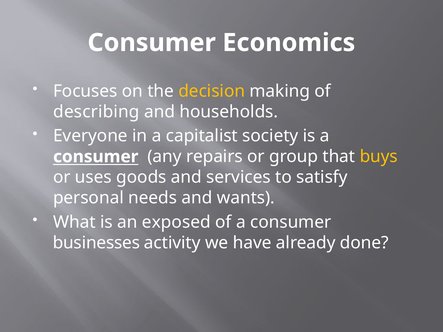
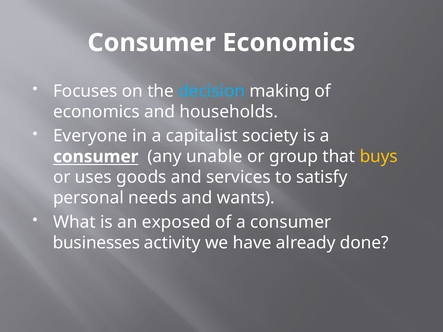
decision colour: yellow -> light blue (212, 91)
describing: describing -> economics (96, 112)
repairs: repairs -> unable (214, 157)
